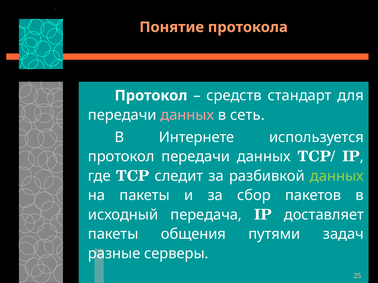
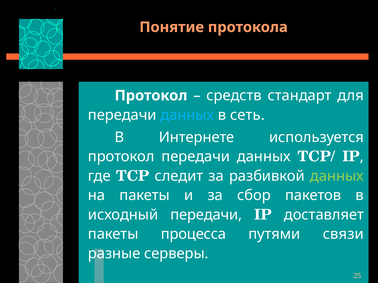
данных colour: pink -> light blue (187, 115)
исходный передача: передача -> передачи (206, 215)
общения: общения -> процесса (193, 235)
задач: задач -> связи (343, 235)
